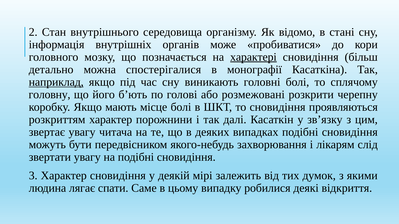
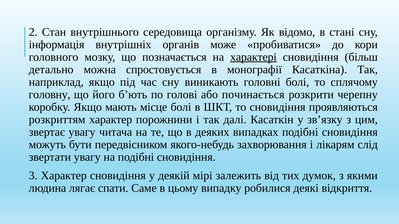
спостерігалися: спостерігалися -> спростовується (164, 70)
наприклад underline: present -> none (56, 82)
розмежовані: розмежовані -> починається (253, 95)
